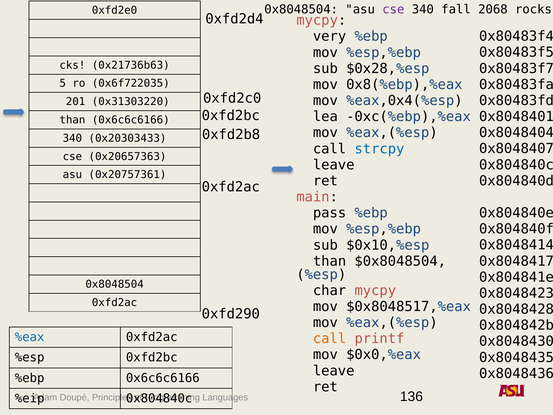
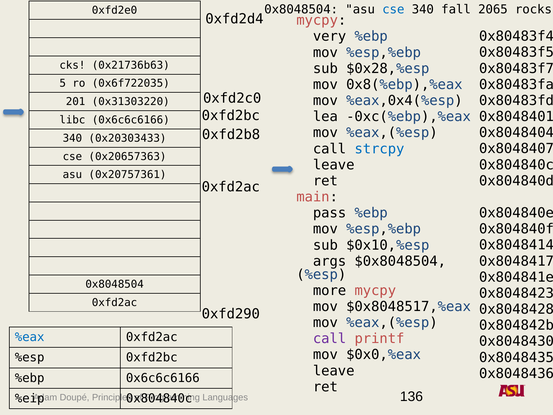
cse colour: purple -> blue (393, 9)
2068: 2068 -> 2065 (493, 9)
than: than -> libc (72, 120)
than: than -> args (330, 261)
char: char -> more (330, 290)
call colour: orange -> purple (330, 338)
